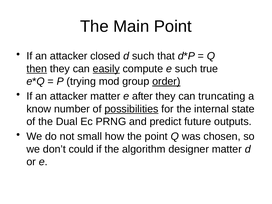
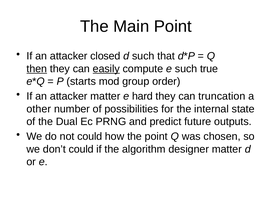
trying: trying -> starts (81, 81)
order underline: present -> none (166, 81)
after: after -> hard (142, 96)
truncating: truncating -> truncation (222, 96)
know: know -> other (39, 109)
possibilities underline: present -> none (131, 109)
not small: small -> could (90, 136)
